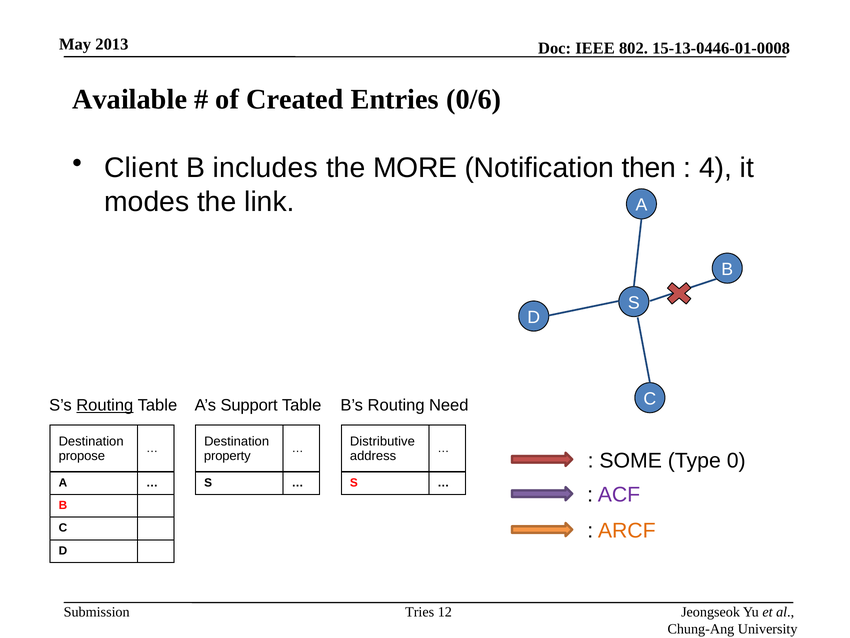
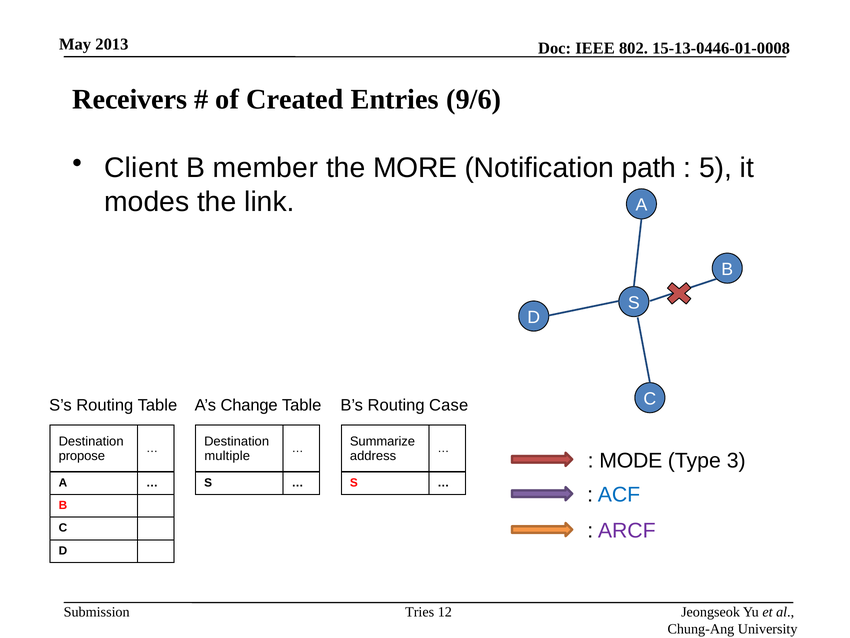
Available: Available -> Receivers (130, 100)
0/6: 0/6 -> 9/6 (474, 100)
includes: includes -> member (265, 168)
then: then -> path (649, 168)
4: 4 -> 5 (716, 168)
Routing underline: present -> none (105, 405)
Support: Support -> Change (249, 405)
Need: Need -> Case (449, 405)
Distributive: Distributive -> Summarize (382, 441)
property: property -> multiple (227, 455)
SOME: SOME -> MODE (631, 460)
0: 0 -> 3 (736, 460)
ACF colour: purple -> blue (619, 495)
ARCF colour: orange -> purple (627, 530)
